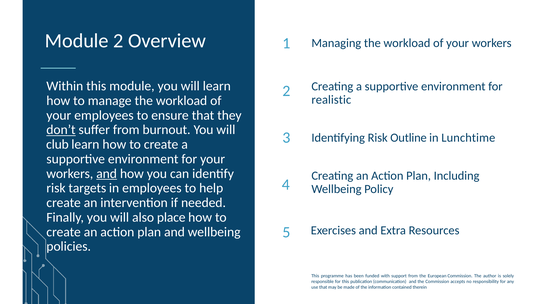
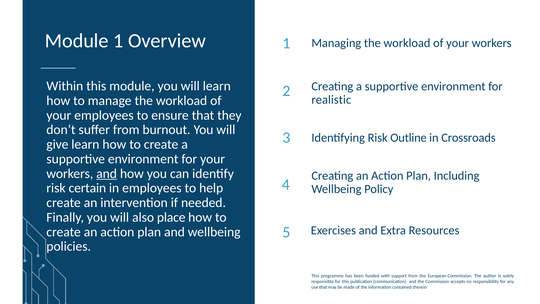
Module 2: 2 -> 1 (118, 41)
don’t underline: present -> none (61, 130)
Lunchtime: Lunchtime -> Crossroads (468, 138)
club: club -> give (57, 144)
targets: targets -> certain (87, 188)
